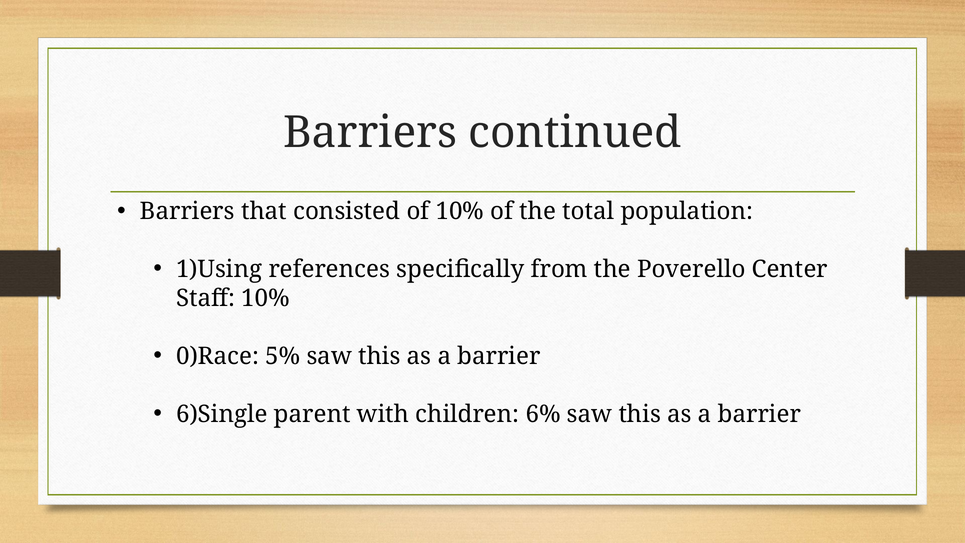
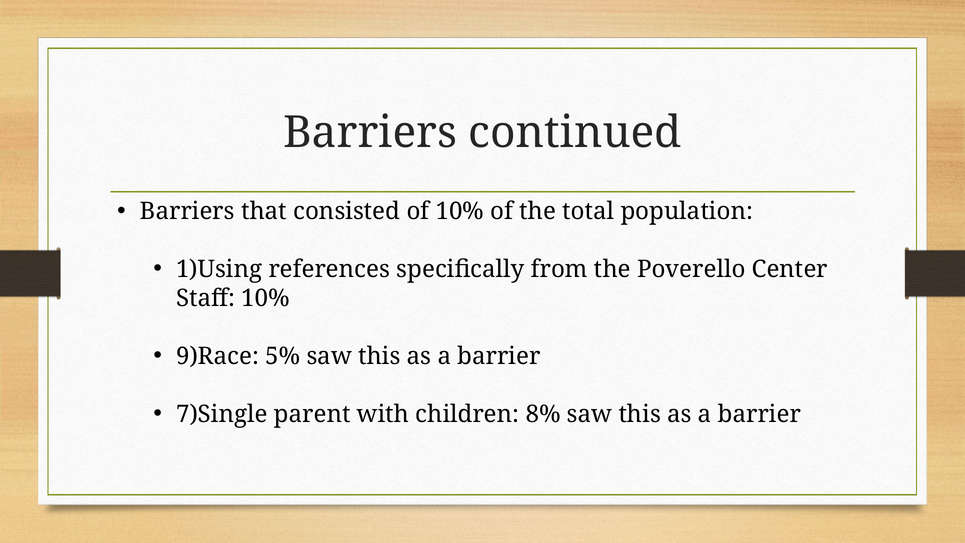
0)Race: 0)Race -> 9)Race (217, 356)
6)Single: 6)Single -> 7)Single (222, 414)
6%: 6% -> 8% (543, 414)
